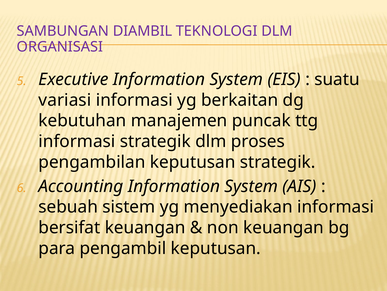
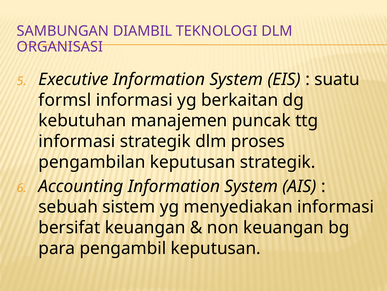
variasi: variasi -> formsl (65, 100)
